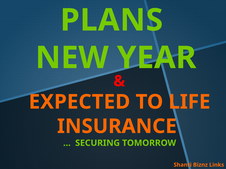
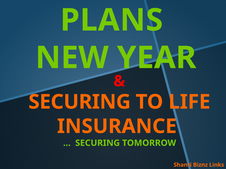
EXPECTED: EXPECTED -> SECURING (80, 102)
